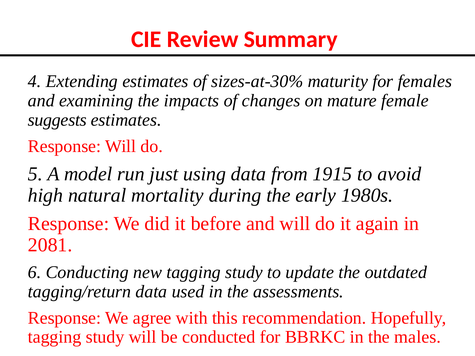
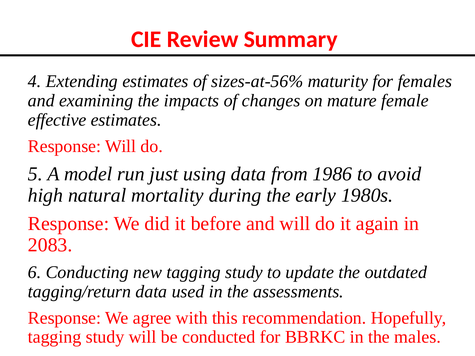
sizes-at-30%: sizes-at-30% -> sizes-at-56% (257, 81)
suggests: suggests -> effective (57, 120)
1915: 1915 -> 1986 (332, 174)
2081: 2081 -> 2083 (50, 245)
